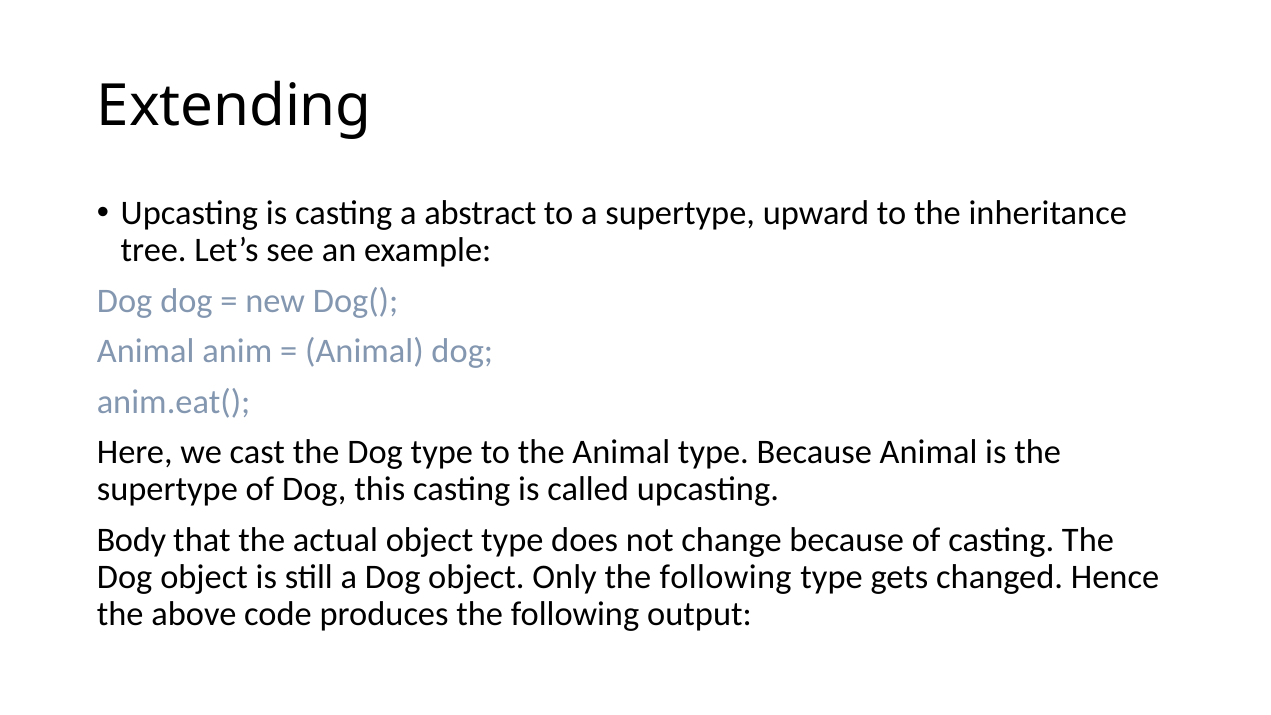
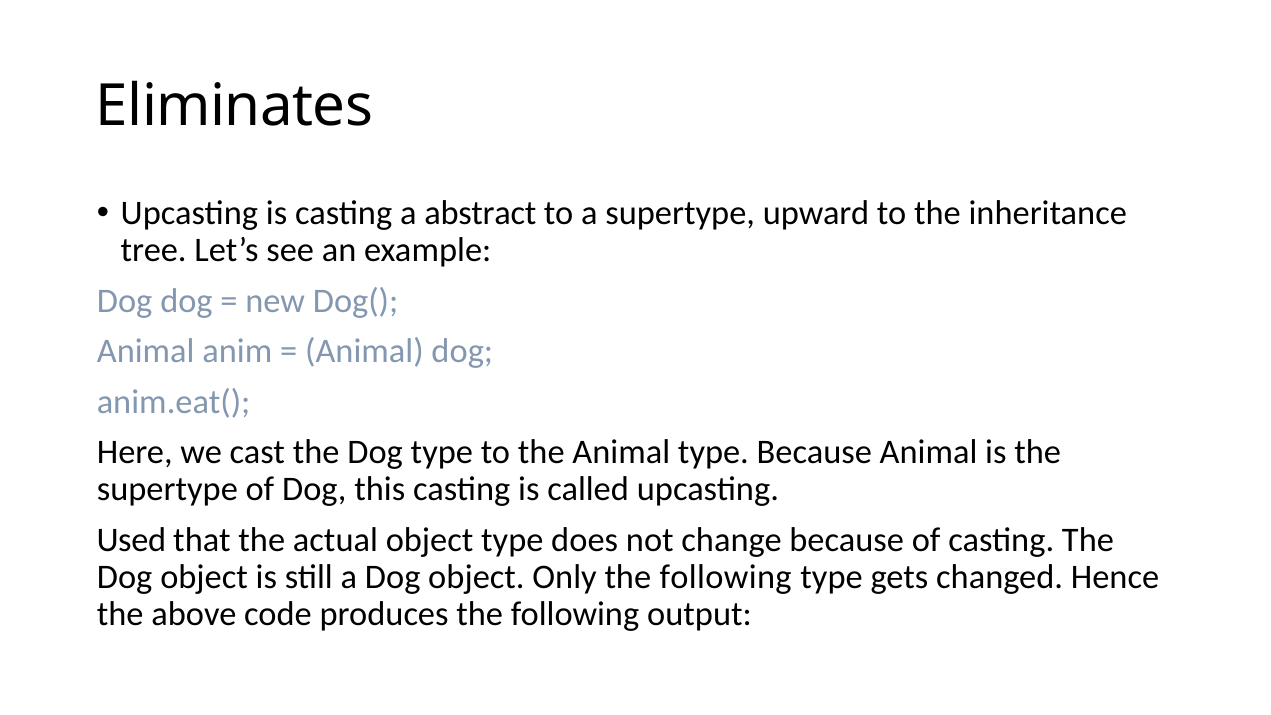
Extending: Extending -> Eliminates (235, 107)
Body: Body -> Used (131, 540)
